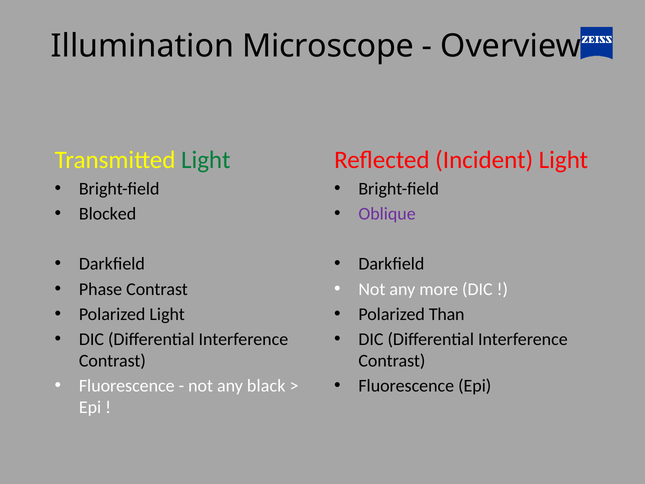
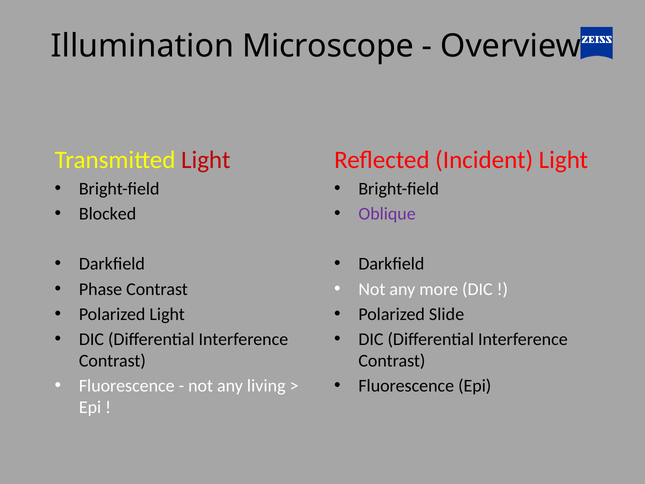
Light colour: green -> red (206, 160)
Than: Than -> Slide (447, 314)
black: black -> living (266, 386)
